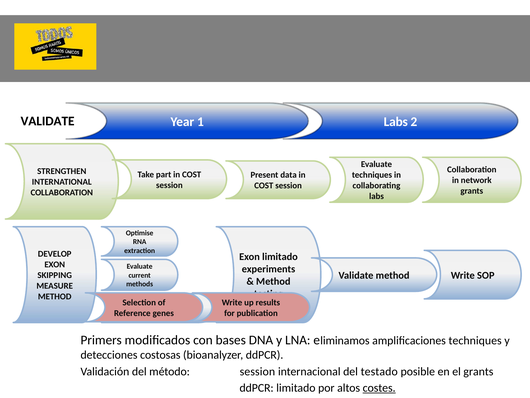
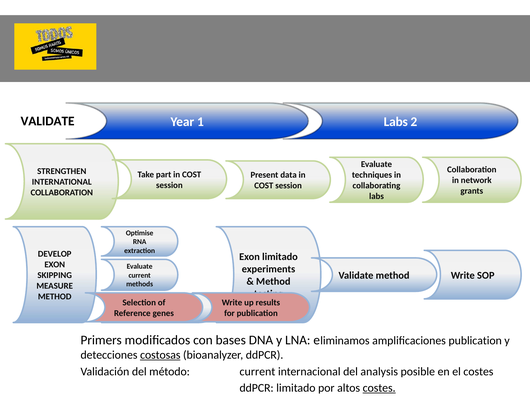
amplificaciones techniques: techniques -> publication (475, 340)
costosas underline: none -> present (160, 355)
método session: session -> current (257, 371)
testado: testado -> analysis (379, 371)
el grants: grants -> costes (478, 371)
